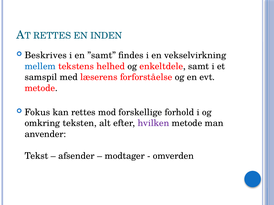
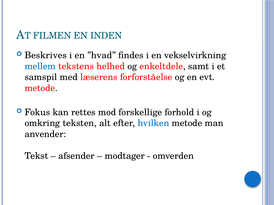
RETTES: RETTES -> FILMEN (52, 36)
”samt: ”samt -> ”hvad (102, 55)
hvilken colour: purple -> blue (153, 123)
